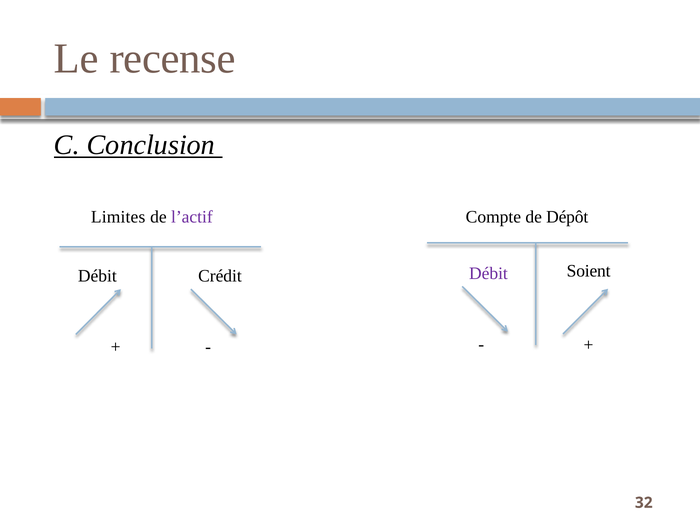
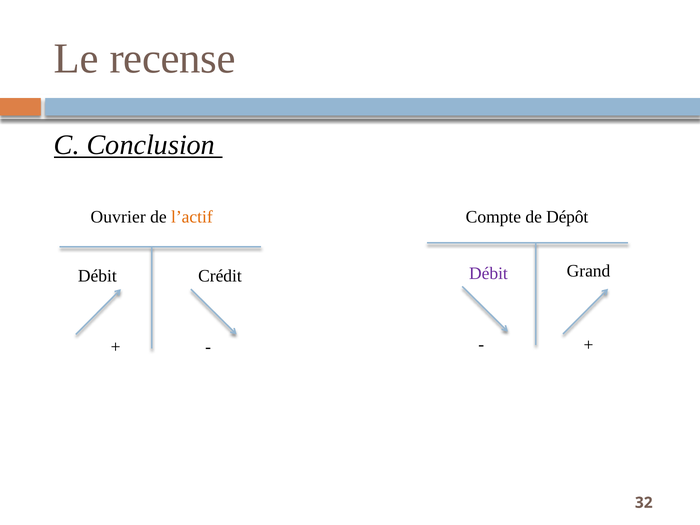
Limites: Limites -> Ouvrier (118, 217)
l’actif colour: purple -> orange (192, 217)
Soient: Soient -> Grand (589, 271)
